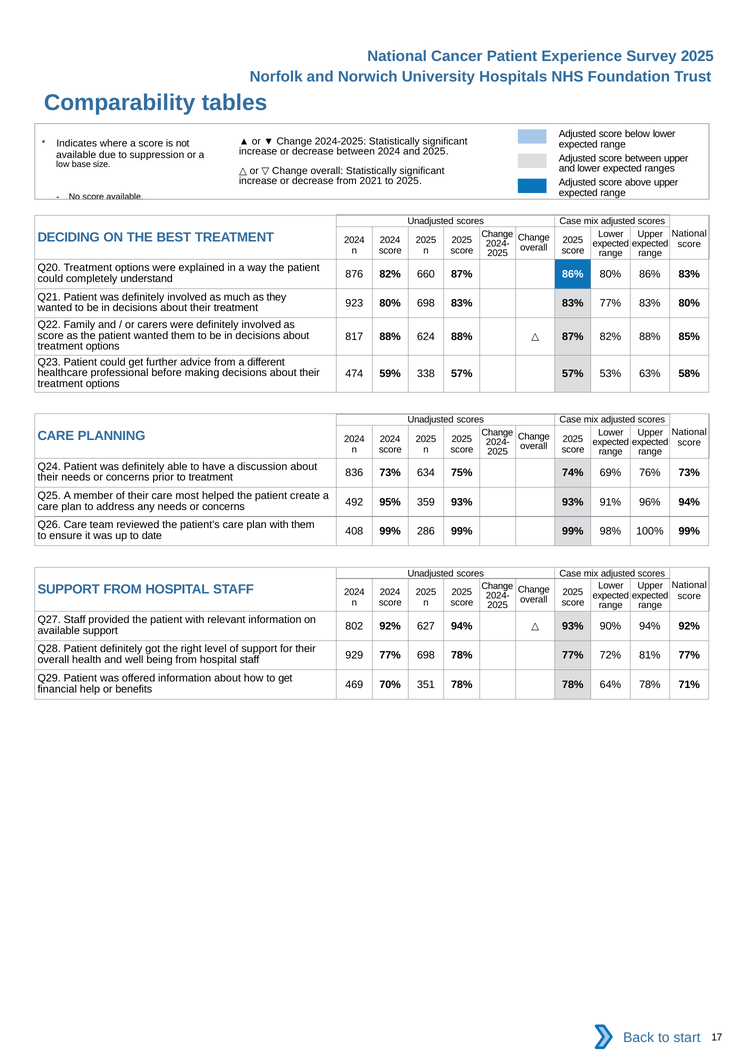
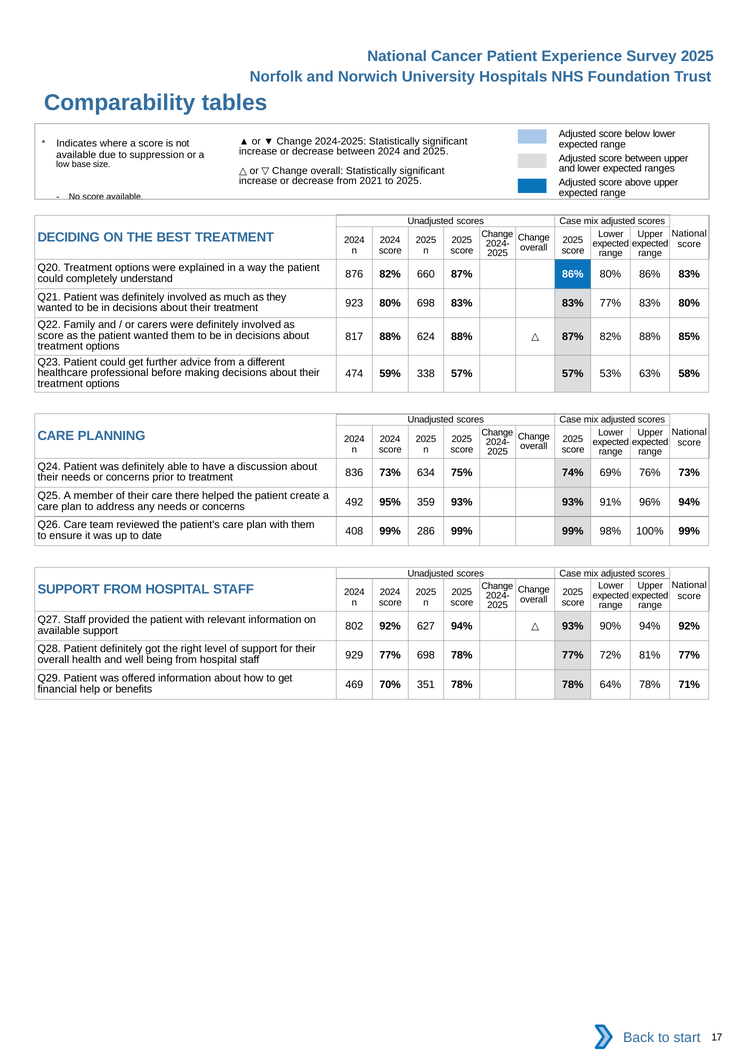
most: most -> there (187, 496)
